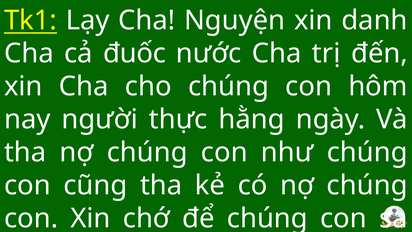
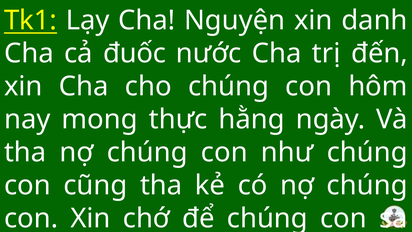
người: người -> mong (100, 119)
